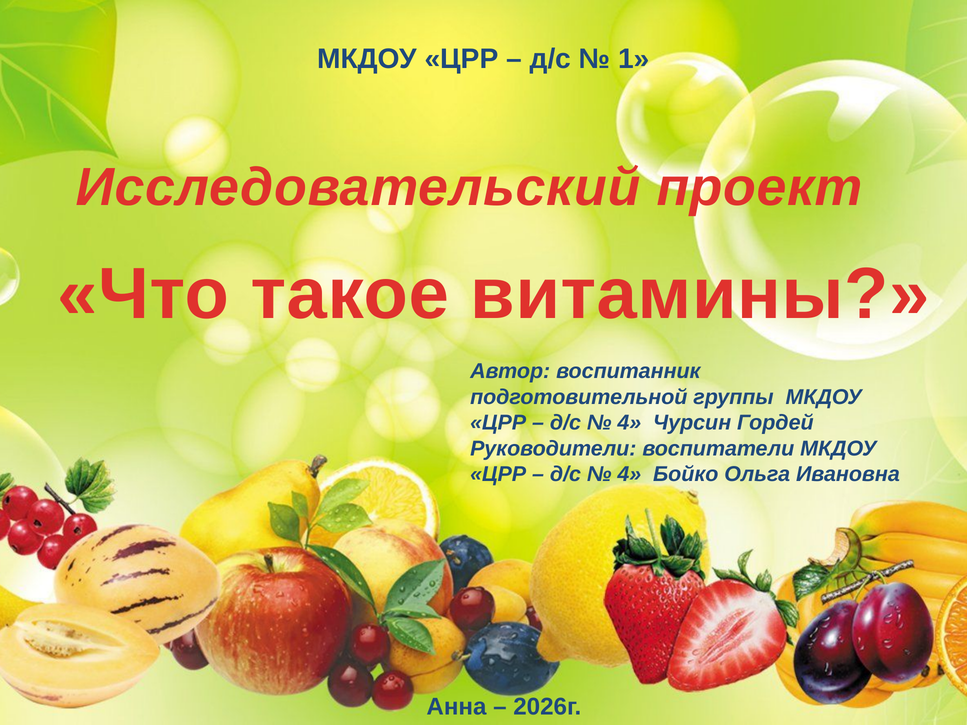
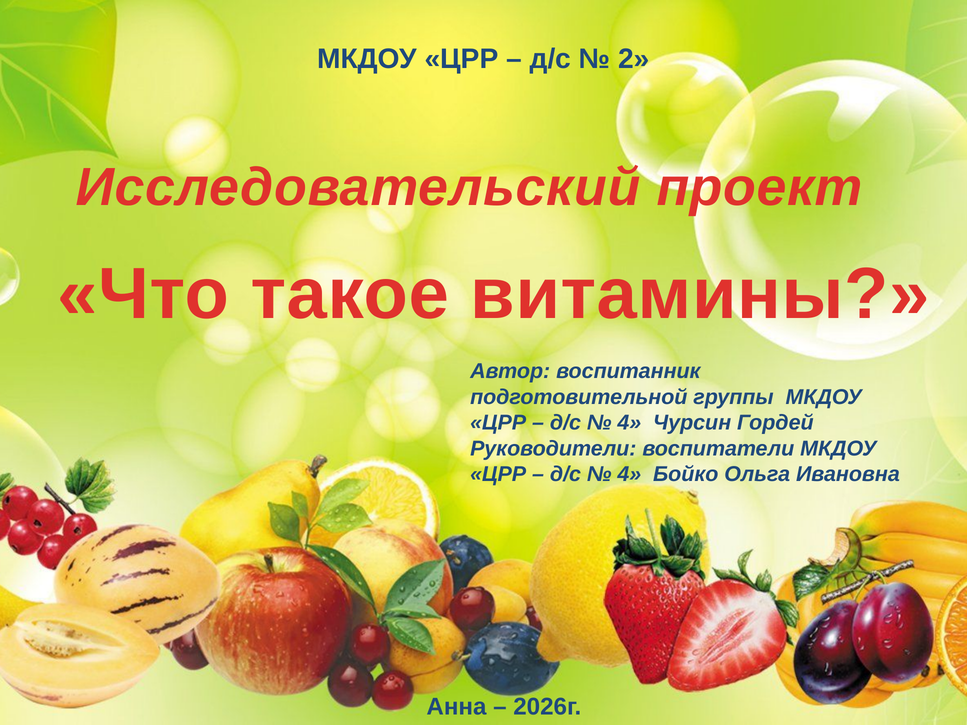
1: 1 -> 2 (634, 59)
